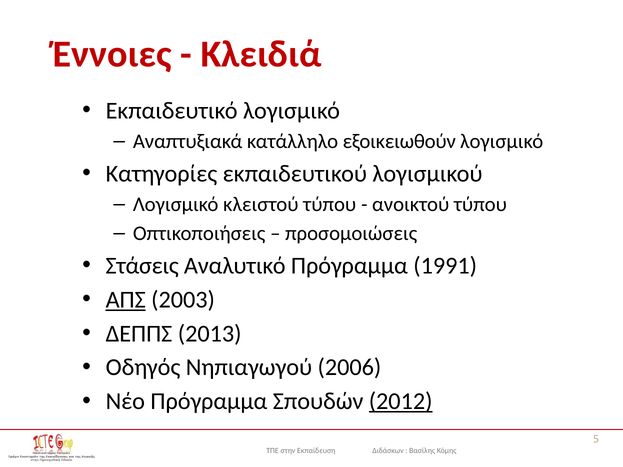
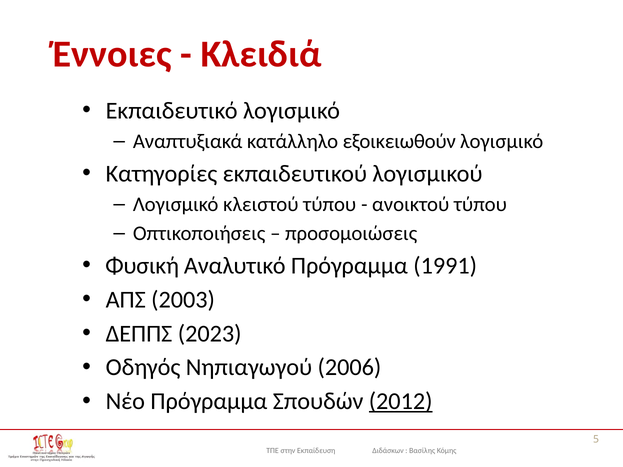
Στάσεις: Στάσεις -> Φυσική (142, 266)
ΑΠΣ underline: present -> none (126, 300)
2013: 2013 -> 2023 (210, 334)
